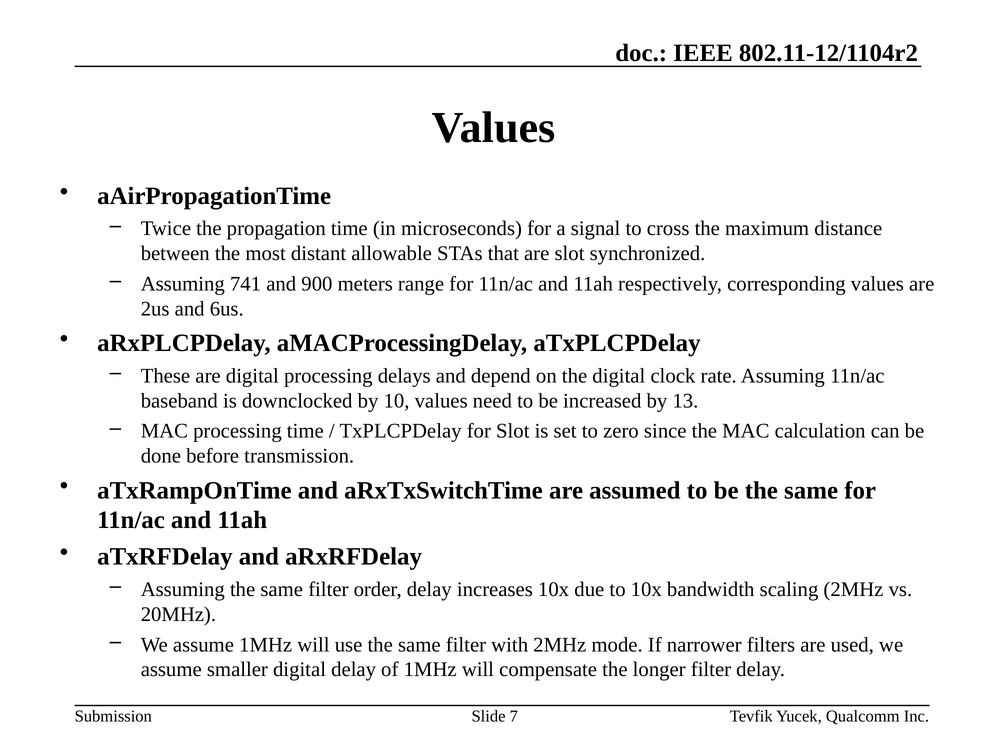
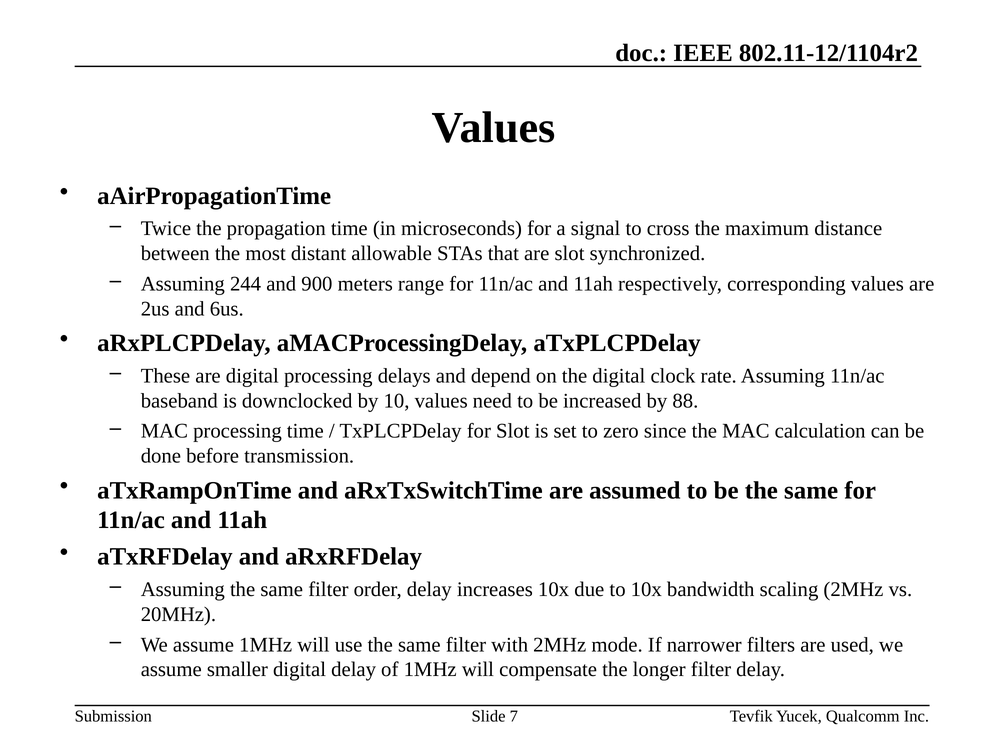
741: 741 -> 244 (246, 284)
13: 13 -> 88 (685, 401)
